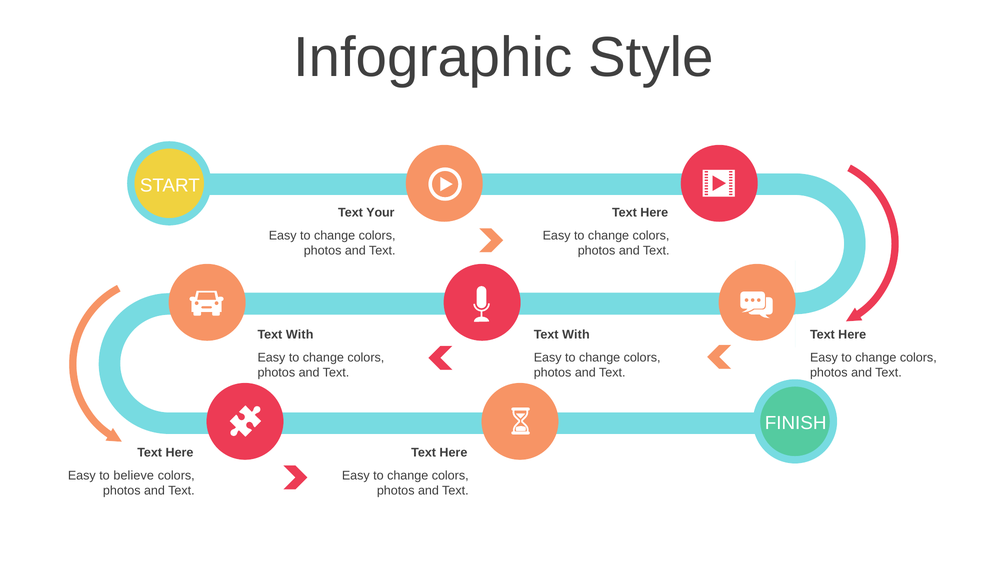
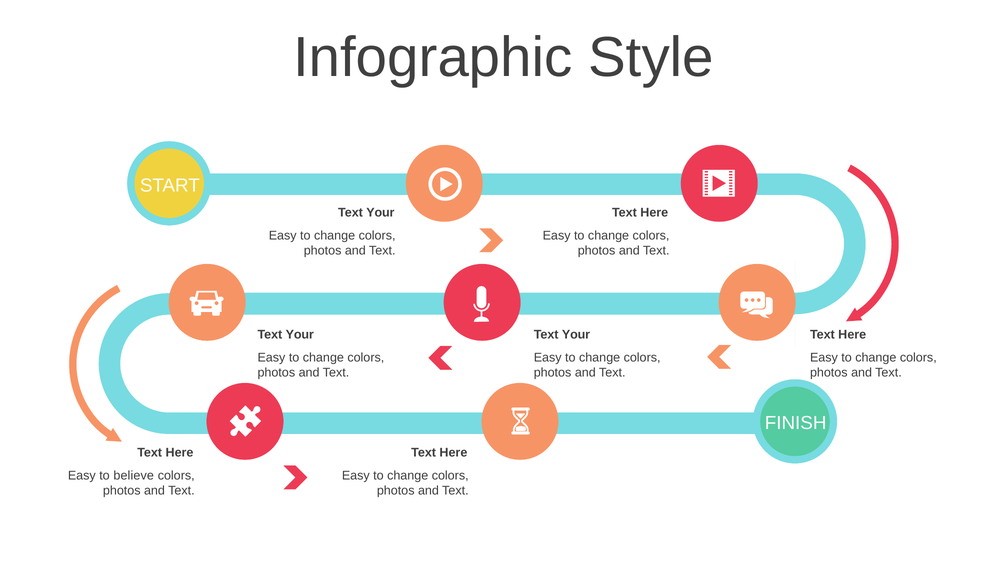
With: With -> Your (300, 335)
With: With -> Your (576, 335)
